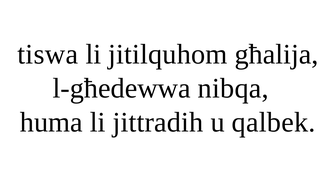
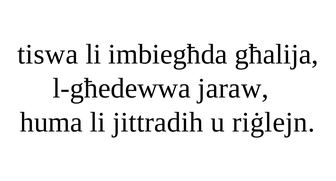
jitilquhom: jitilquhom -> imbiegħda (168, 54)
nibqa: nibqa -> jaraw (233, 88)
qalbek: qalbek -> riġlejn (274, 122)
